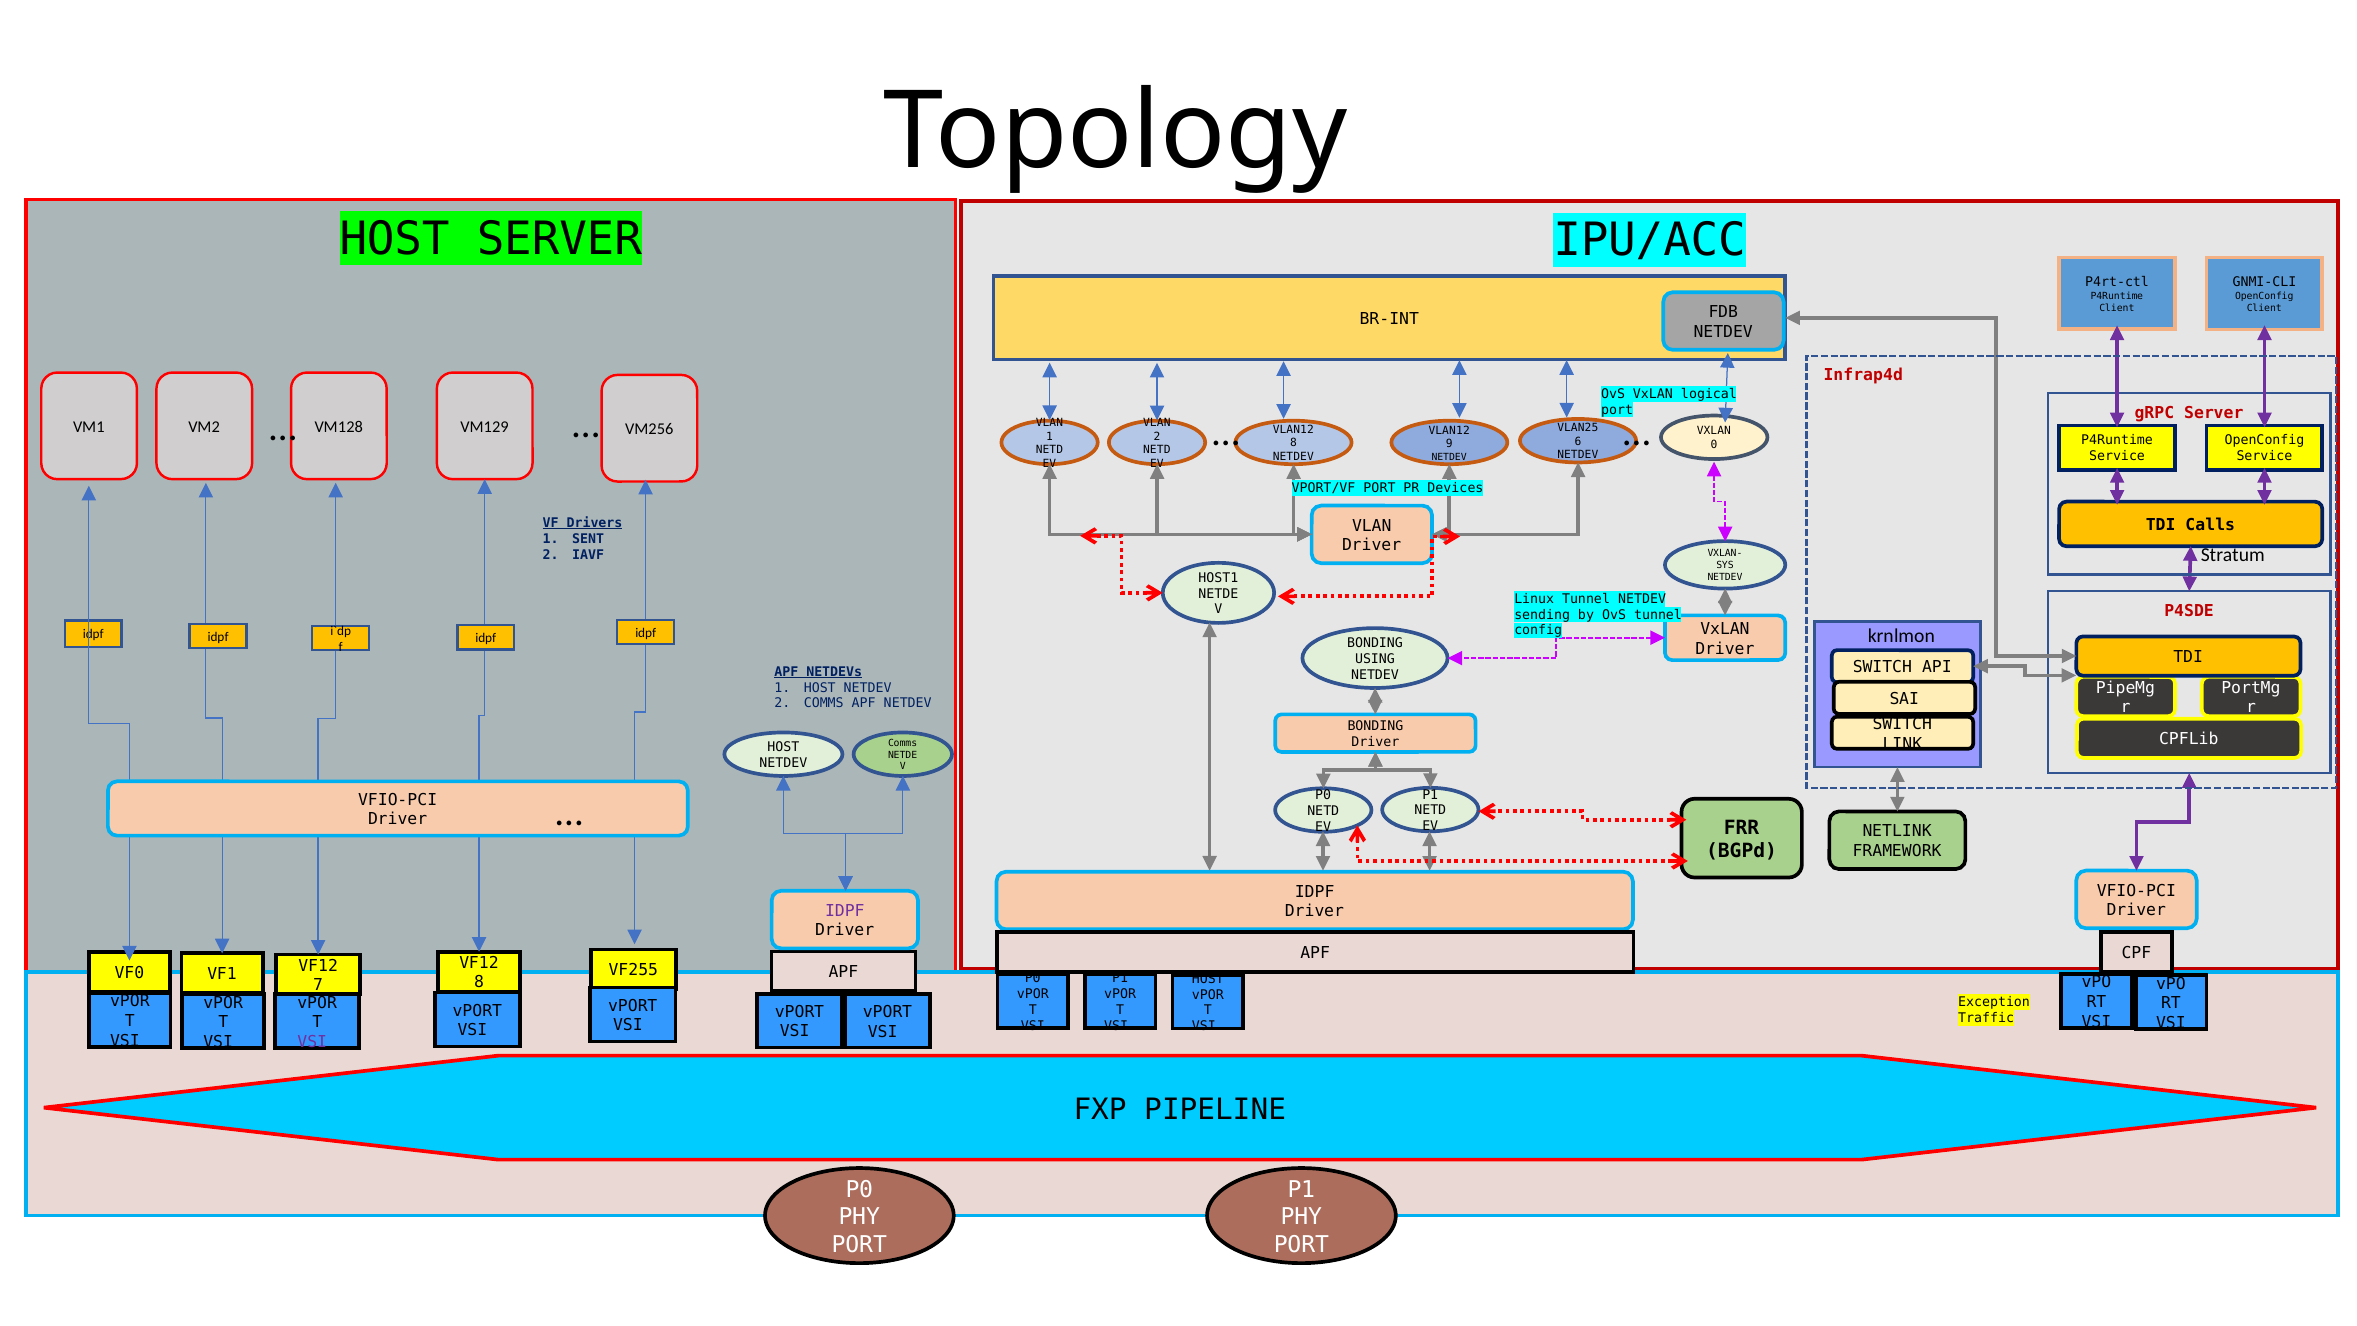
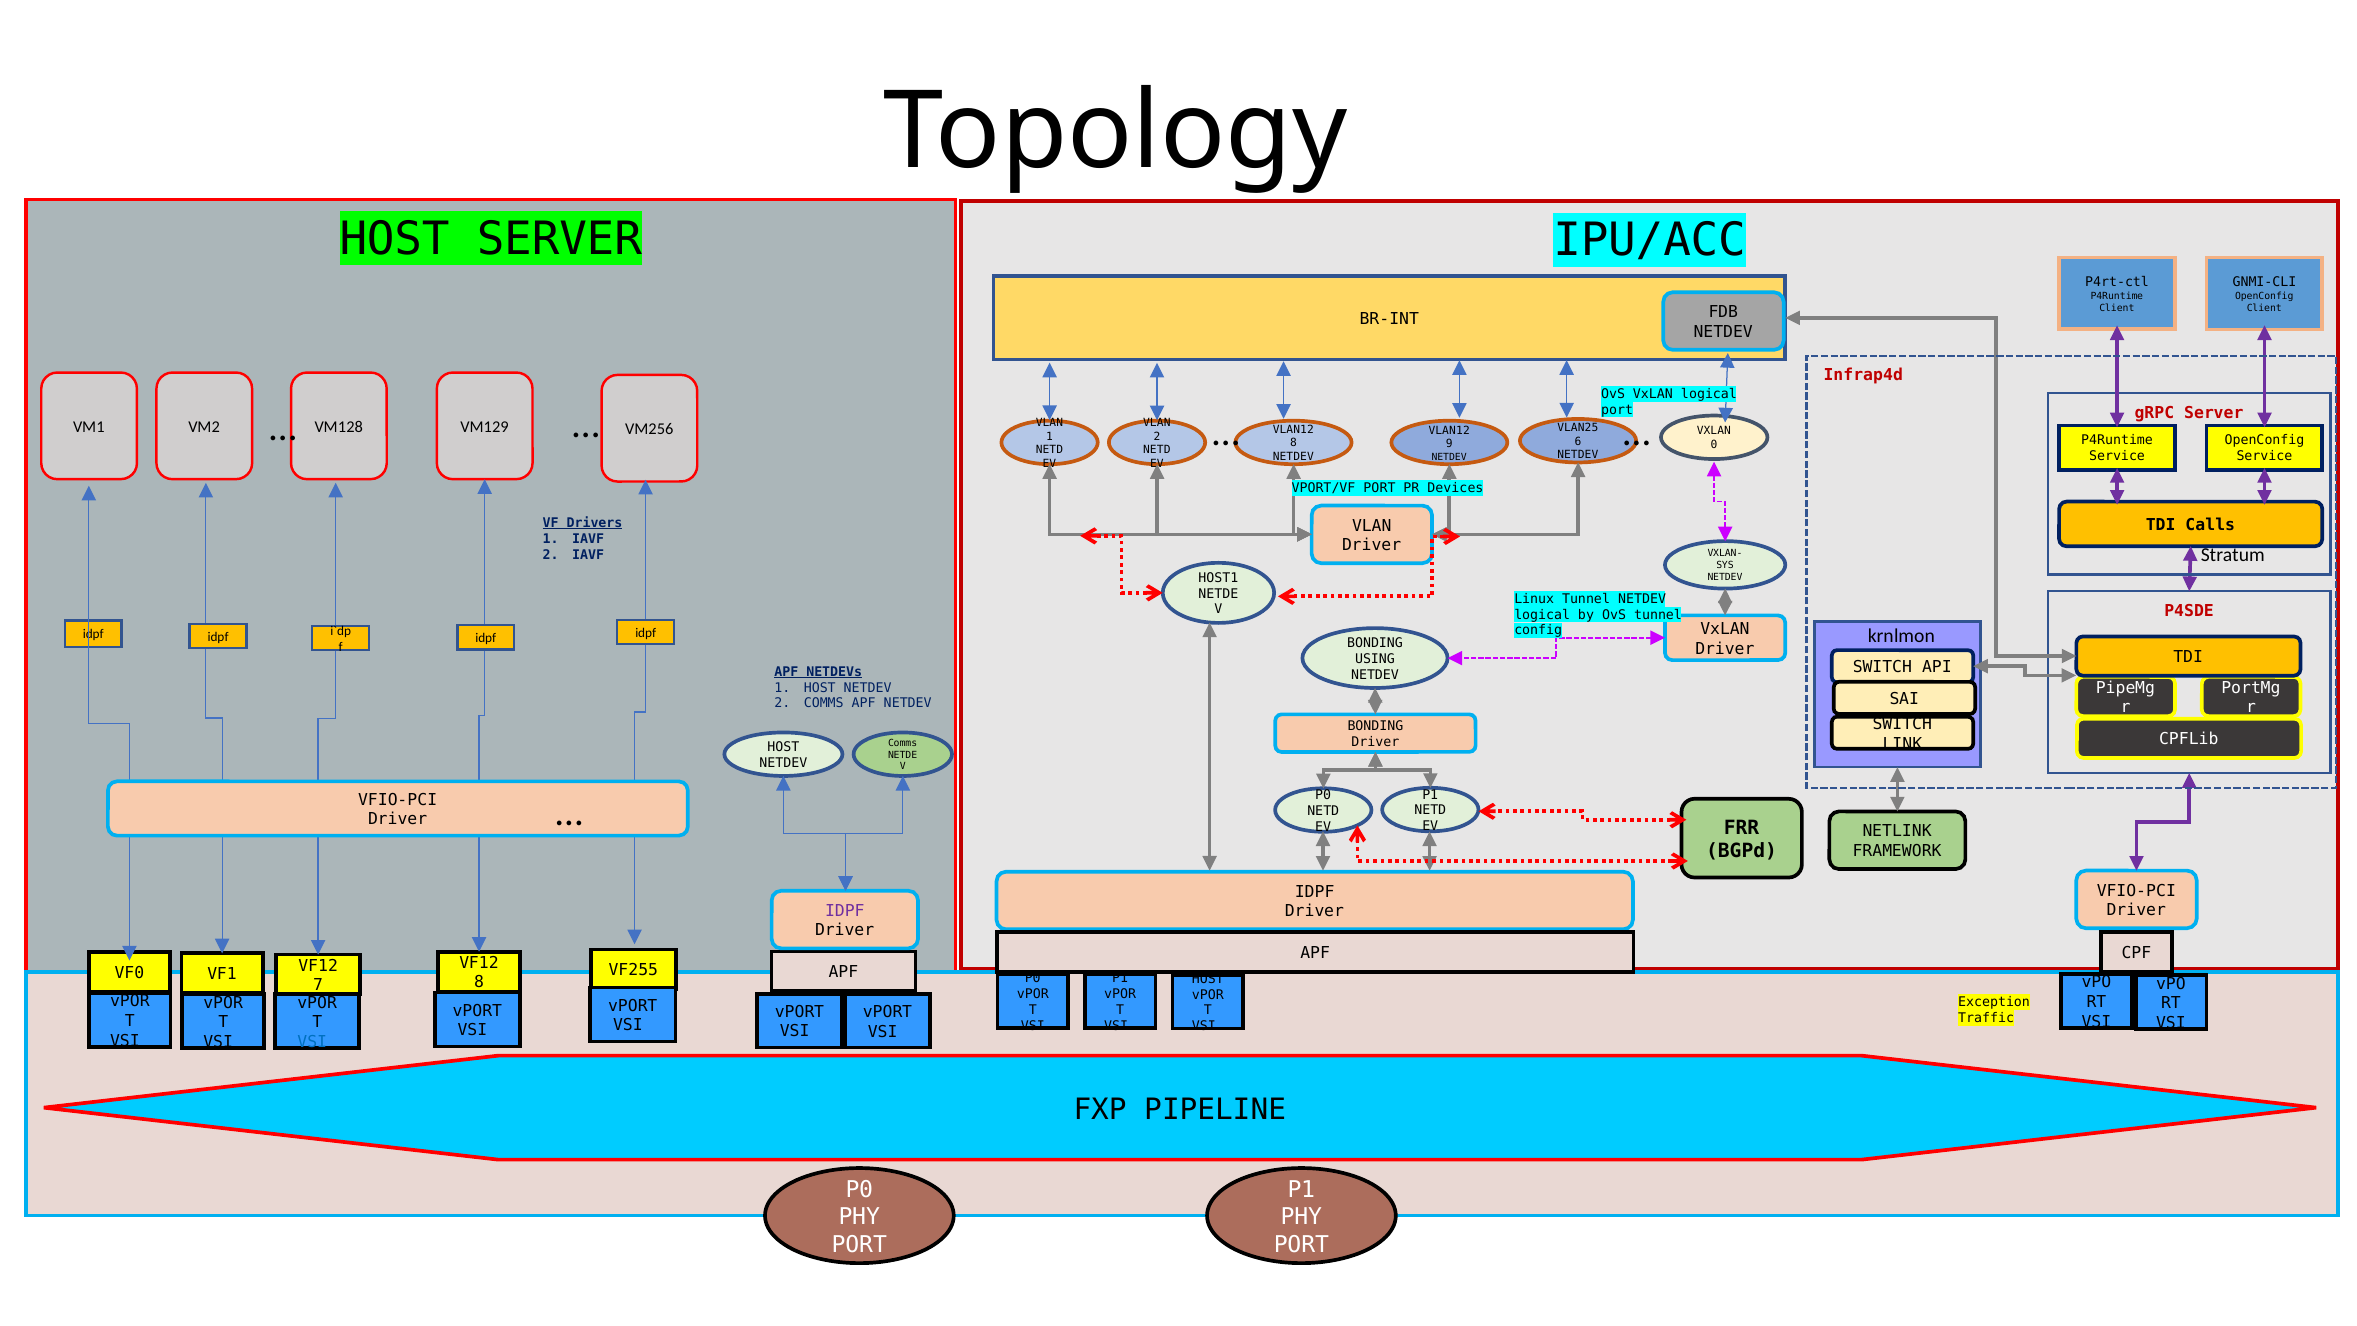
SENT: SENT -> IAVF (588, 539)
sending: sending -> logical (1542, 615)
VSI colour: purple -> blue (312, 1042)
